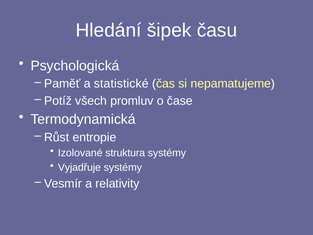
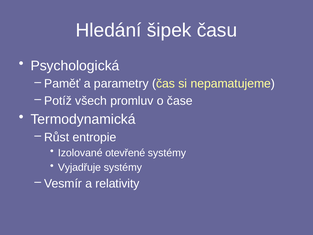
statistické: statistické -> parametry (121, 84)
struktura: struktura -> otevřené (125, 153)
